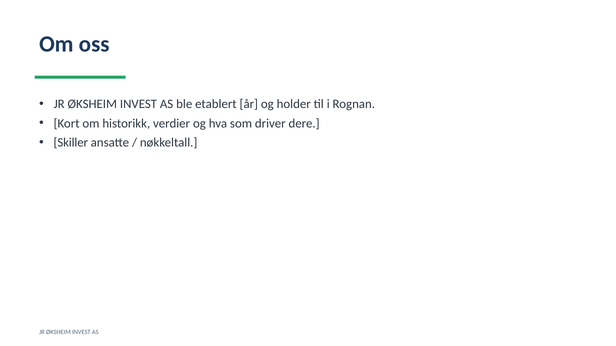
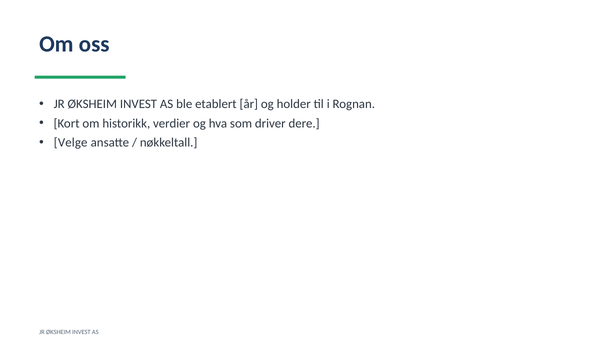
Skiller: Skiller -> Velge (71, 143)
